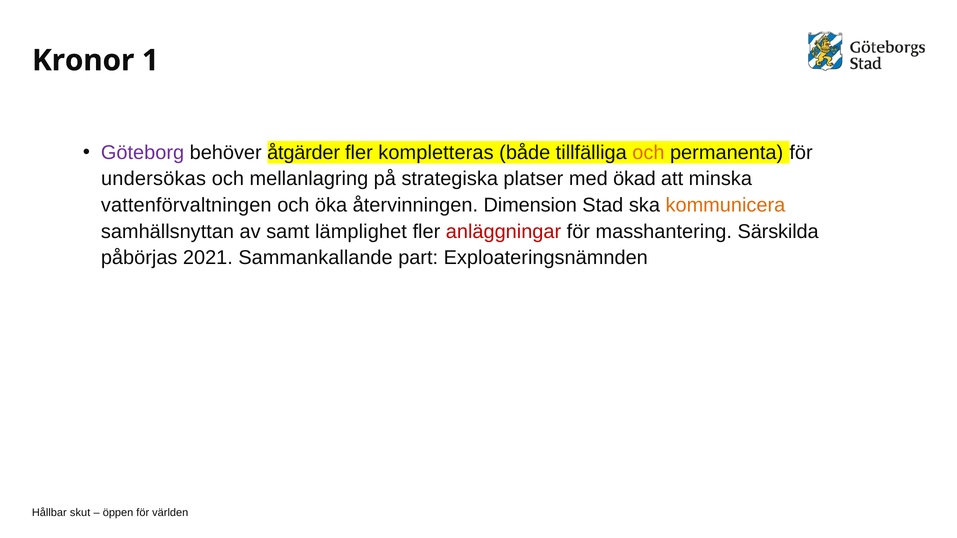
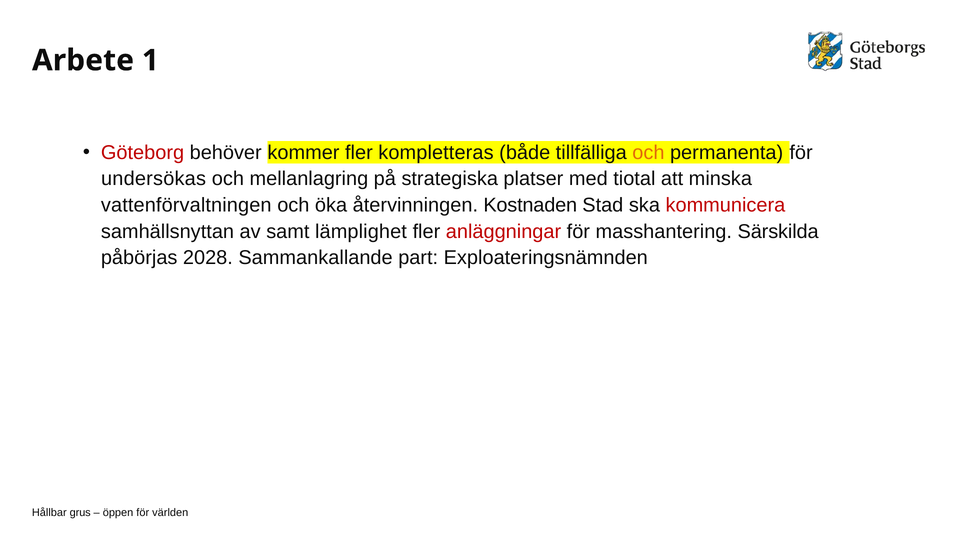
Kronor: Kronor -> Arbete (83, 60)
Göteborg colour: purple -> red (143, 153)
åtgärder: åtgärder -> kommer (303, 153)
ökad: ökad -> tiotal (634, 179)
Dimension: Dimension -> Kostnaden (530, 205)
kommunicera colour: orange -> red (725, 205)
2021: 2021 -> 2028 (208, 258)
skut: skut -> grus (80, 513)
